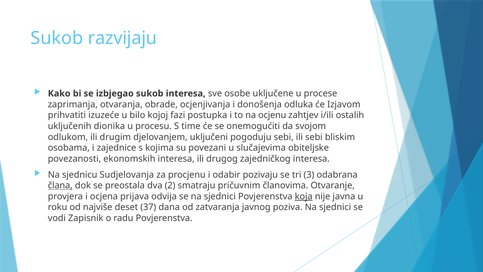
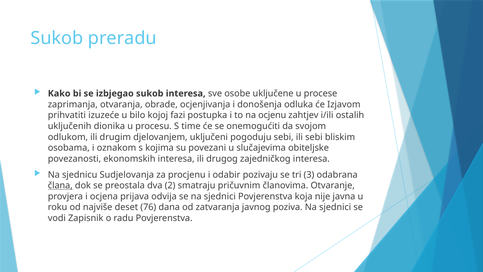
razvijaju: razvijaju -> preradu (122, 38)
zajednice: zajednice -> oznakom (116, 148)
koja underline: present -> none (304, 196)
37: 37 -> 76 (148, 207)
